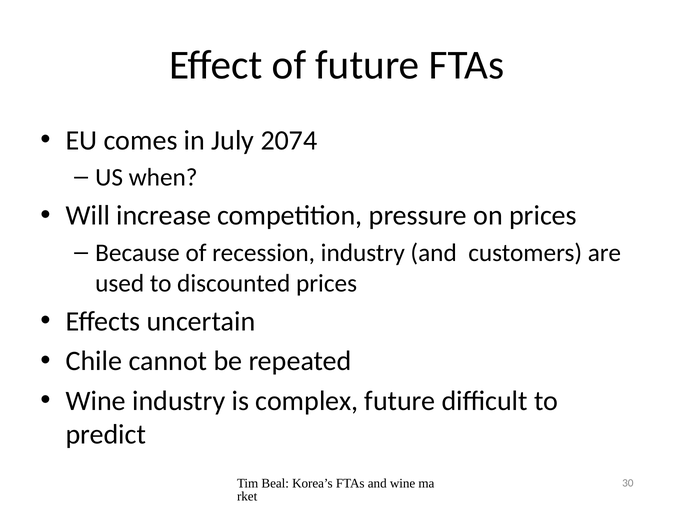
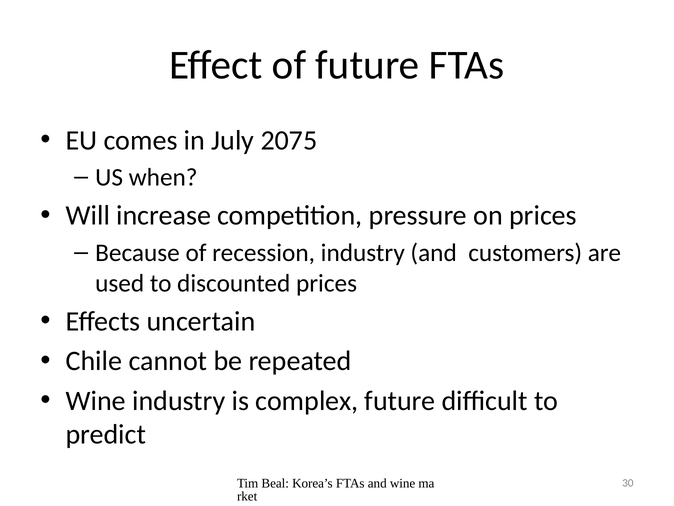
2074: 2074 -> 2075 (289, 140)
